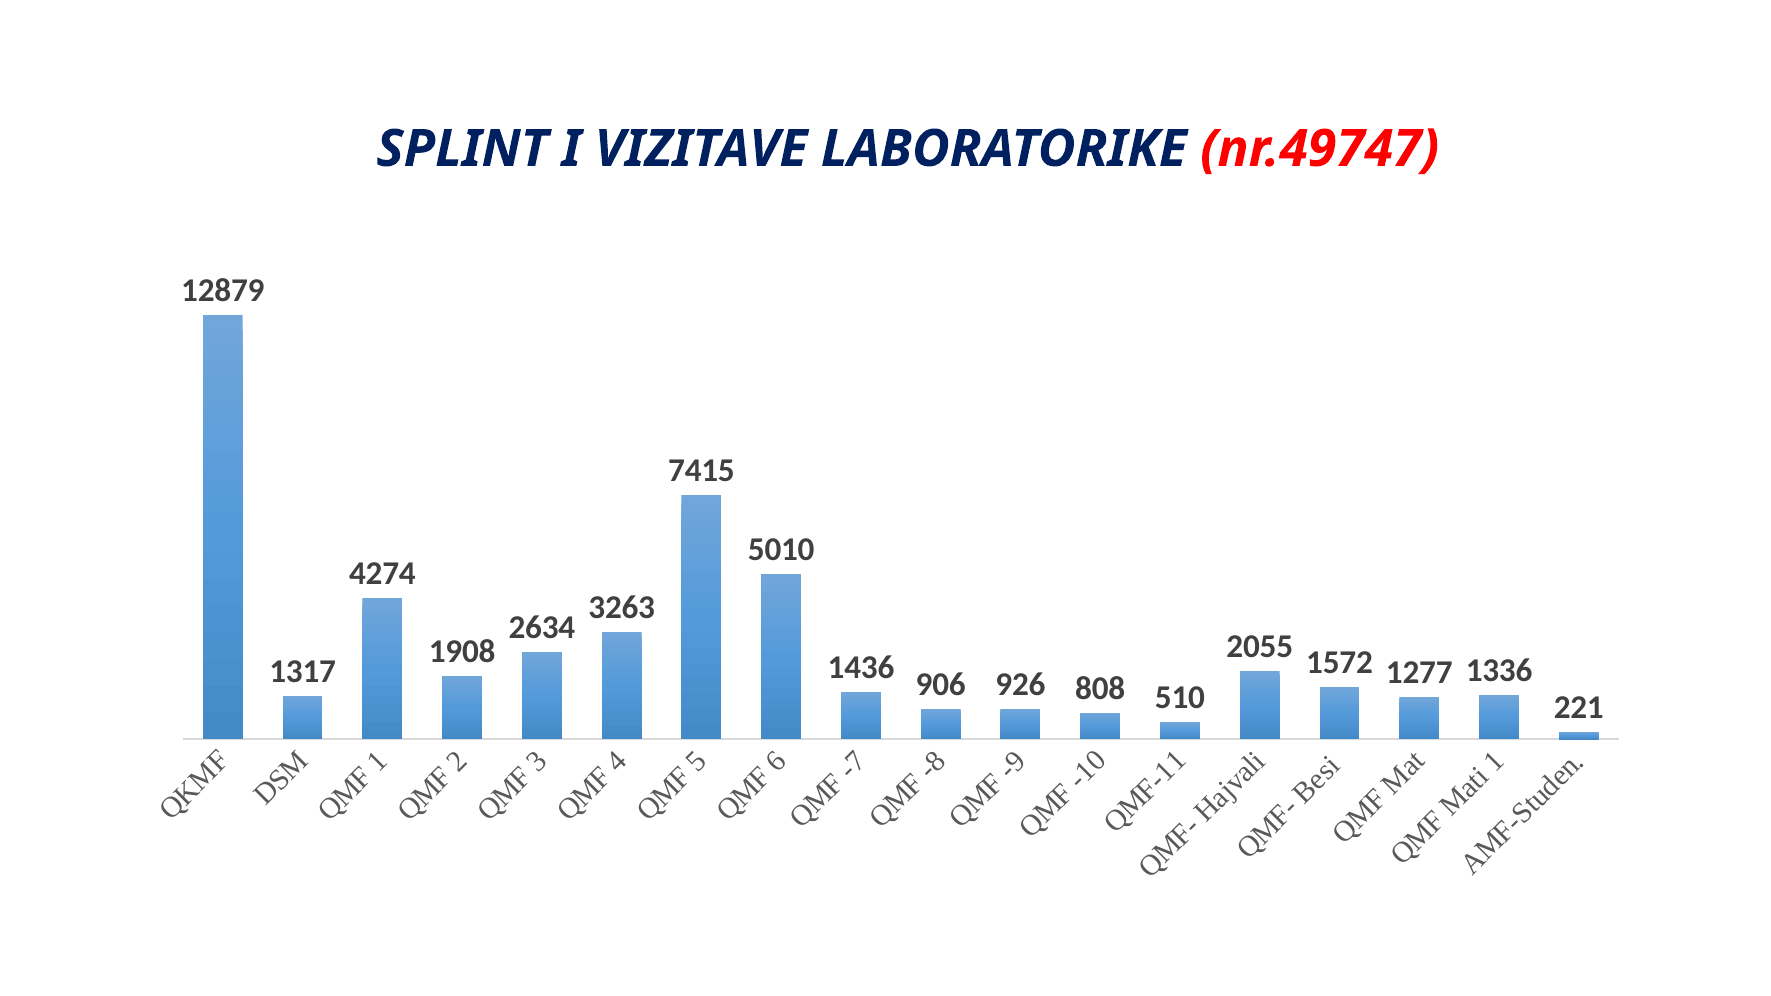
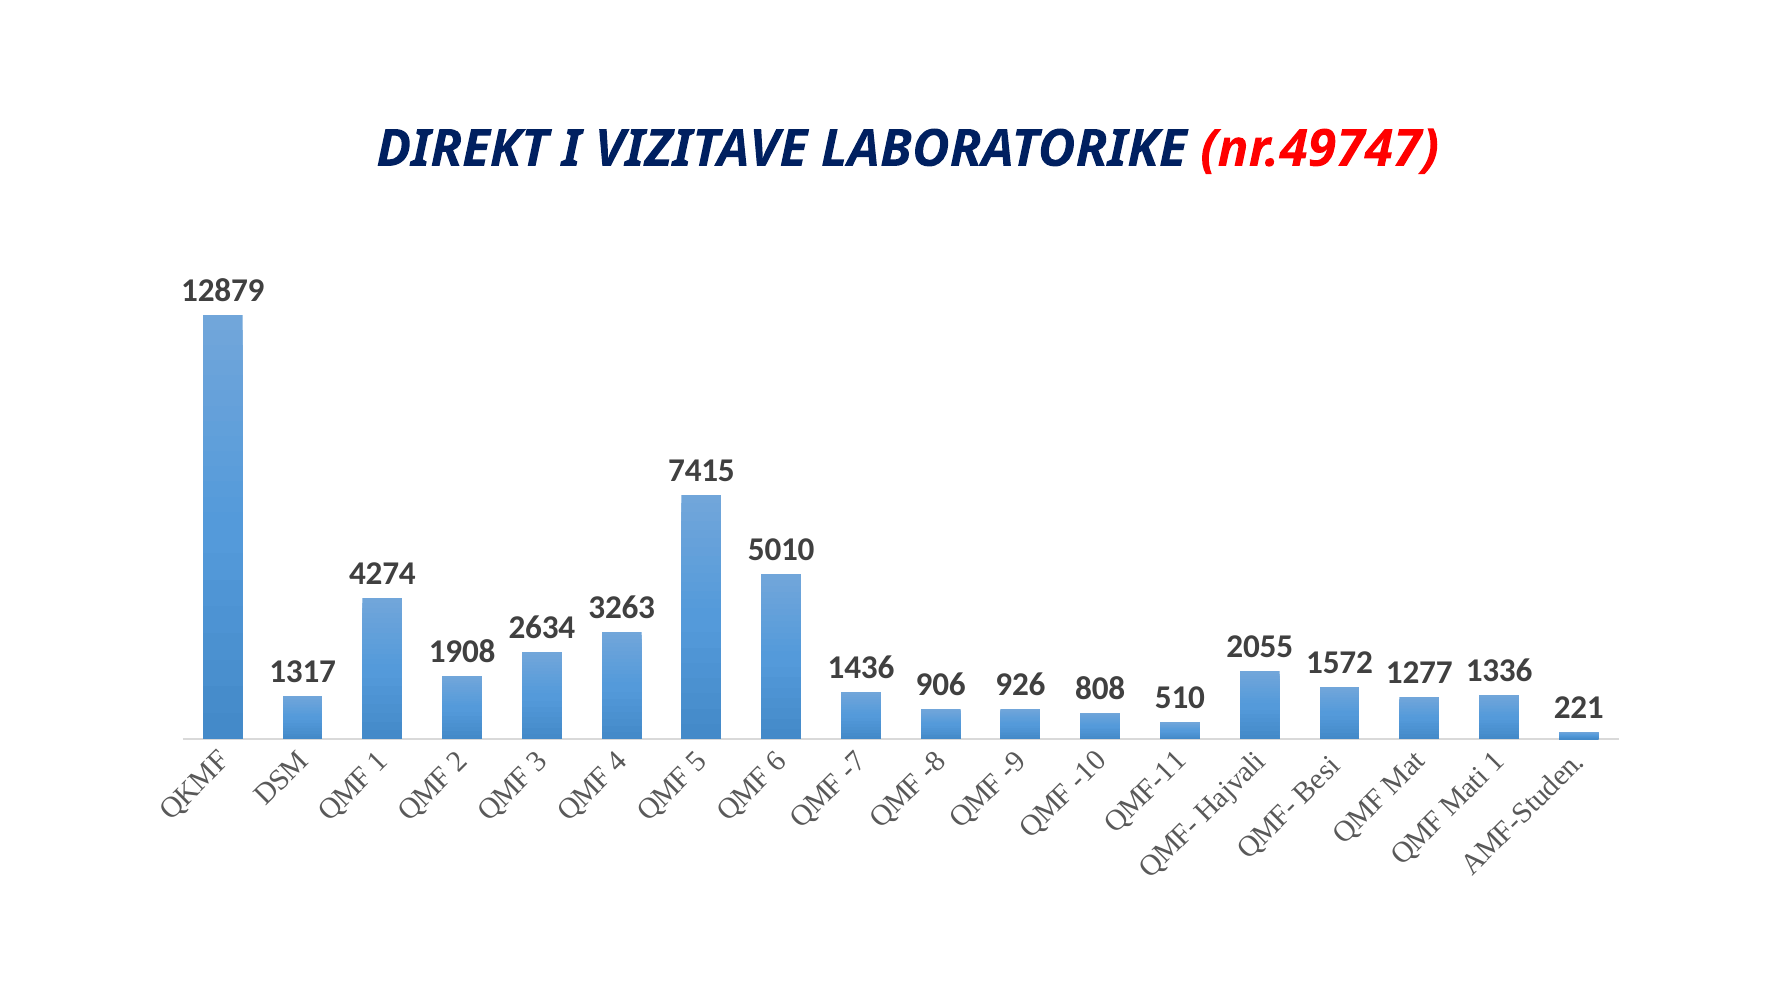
SPLINT: SPLINT -> DIREKT (462, 149)
